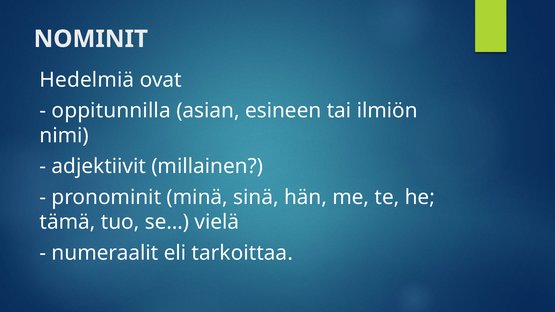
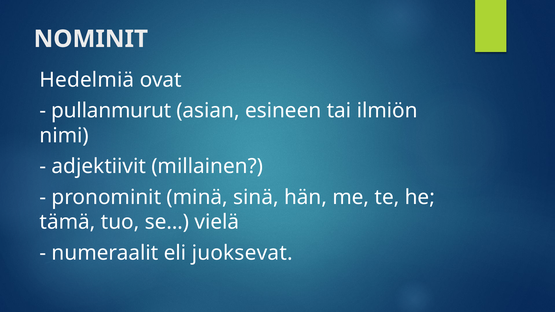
oppitunnilla: oppitunnilla -> pullanmurut (111, 111)
tarkoittaa: tarkoittaa -> juoksevat (242, 253)
